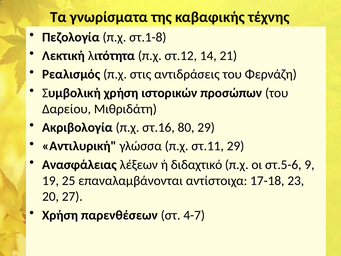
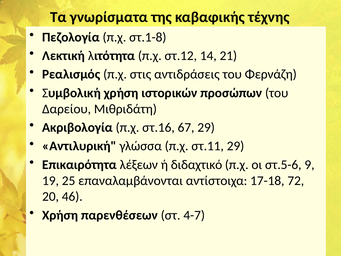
80: 80 -> 67 (186, 127)
Ανασφάλειας: Ανασφάλειας -> Επικαιρότητα (79, 165)
23: 23 -> 72 (296, 180)
27: 27 -> 46 (72, 196)
